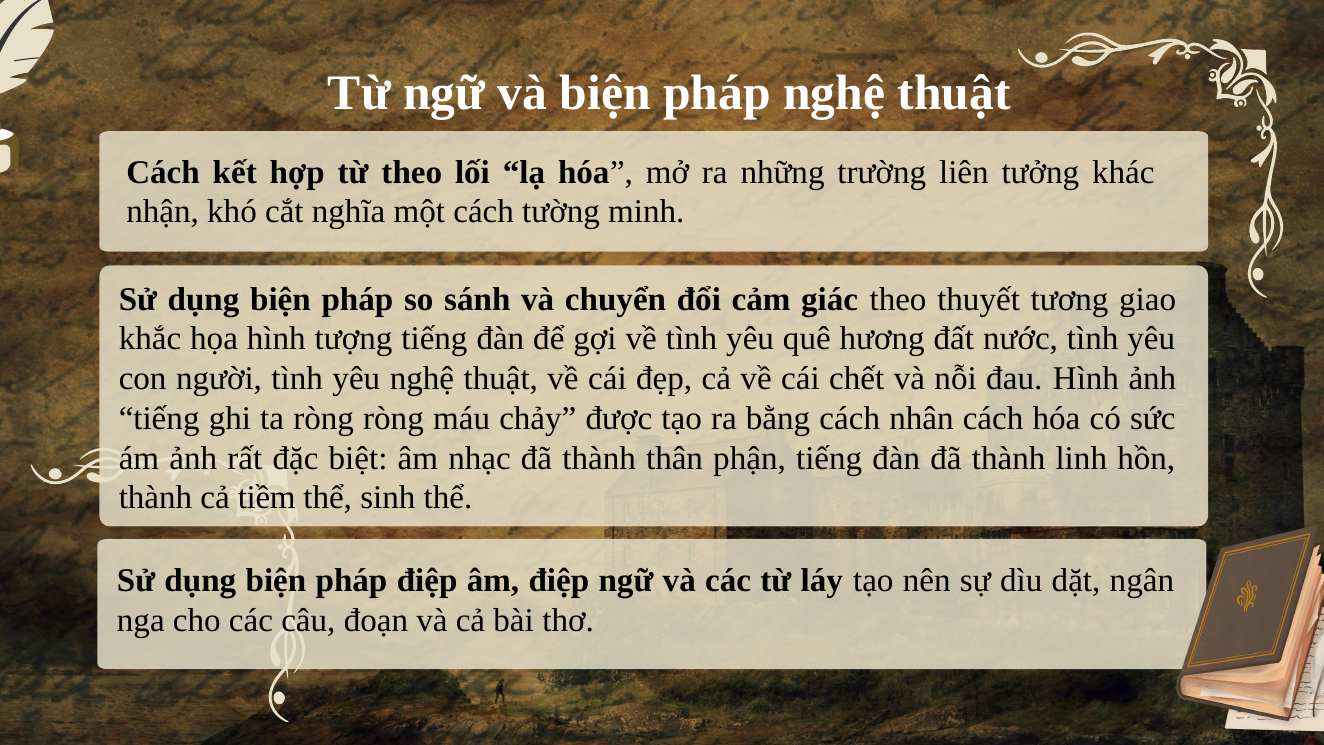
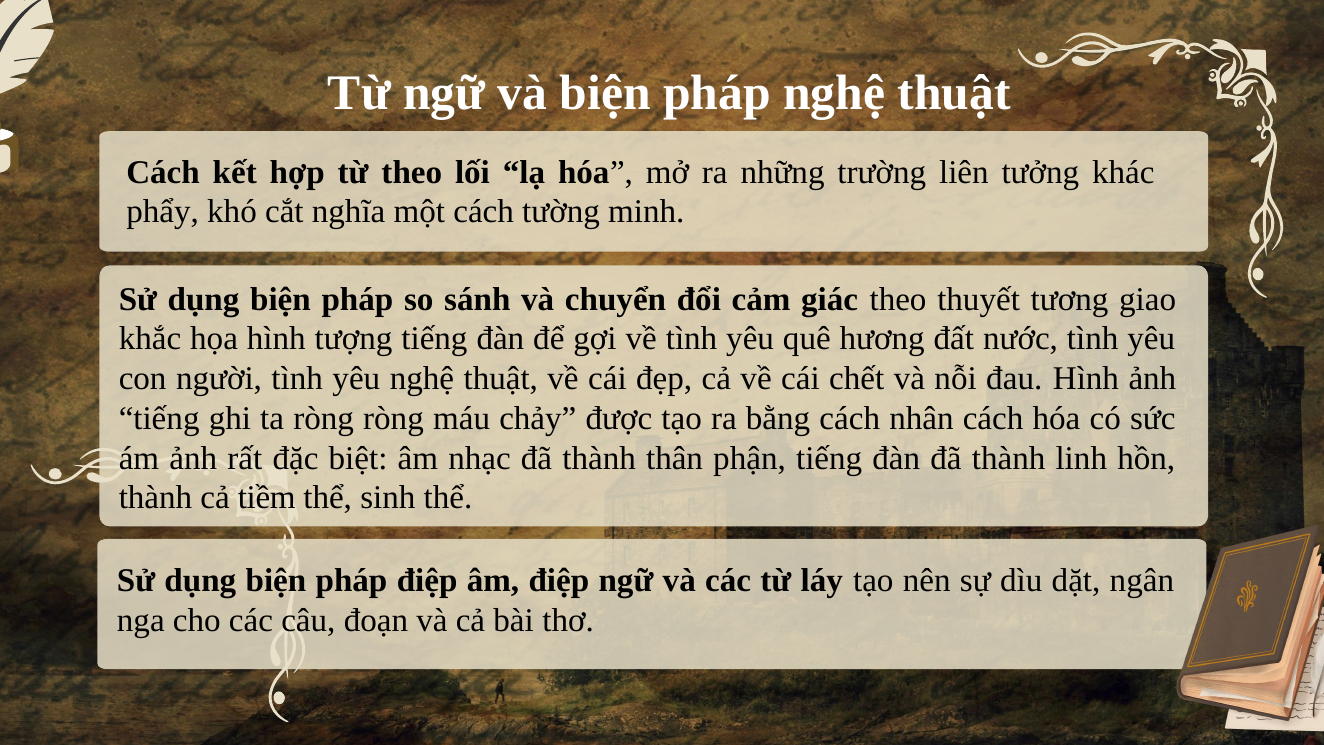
nhận: nhận -> phẩy (163, 212)
